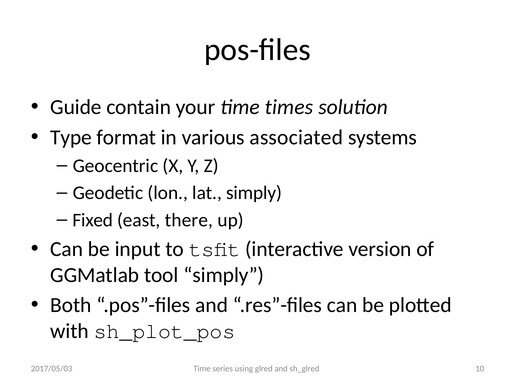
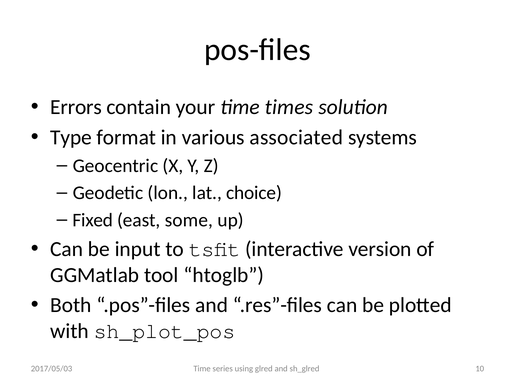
Guide: Guide -> Errors (76, 107)
lat simply: simply -> choice (254, 193)
there: there -> some (189, 220)
tool simply: simply -> htoglb (224, 275)
